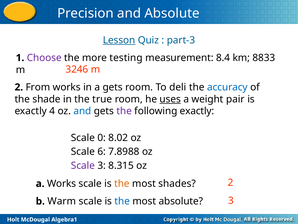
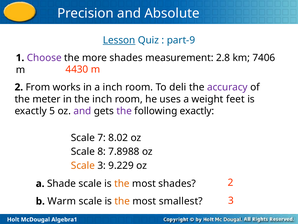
part-3: part-3 -> part-9 (181, 40)
more testing: testing -> shades (126, 58)
8.4: 8.4 -> 2.8 (223, 58)
8833: 8833 -> 7406 (264, 58)
3246: 3246 -> 4430 (77, 69)
a gets: gets -> inch (113, 87)
accuracy colour: blue -> purple (227, 87)
shade: shade -> meter (47, 99)
the true: true -> inch (102, 99)
uses underline: present -> none (170, 99)
pair: pair -> feet (235, 99)
4: 4 -> 5 (52, 111)
and colour: blue -> purple (82, 111)
0: 0 -> 7 (102, 137)
6: 6 -> 8 (102, 151)
Scale colour: purple -> orange (83, 165)
8.315: 8.315 -> 9.229 (121, 165)
a Works: Works -> Shade (62, 183)
the colour: blue -> orange (122, 201)
most absolute: absolute -> smallest (181, 201)
